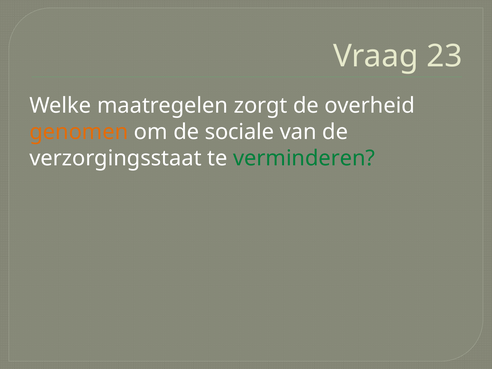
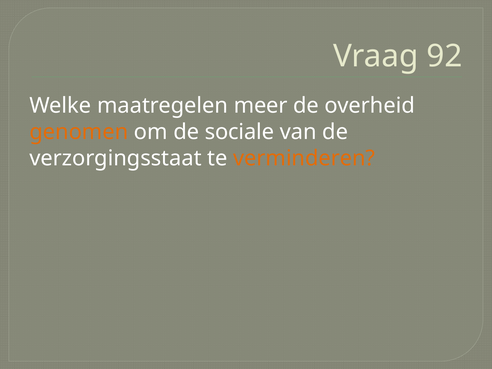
23: 23 -> 92 (445, 56)
zorgt: zorgt -> meer (261, 106)
verminderen colour: green -> orange (304, 158)
